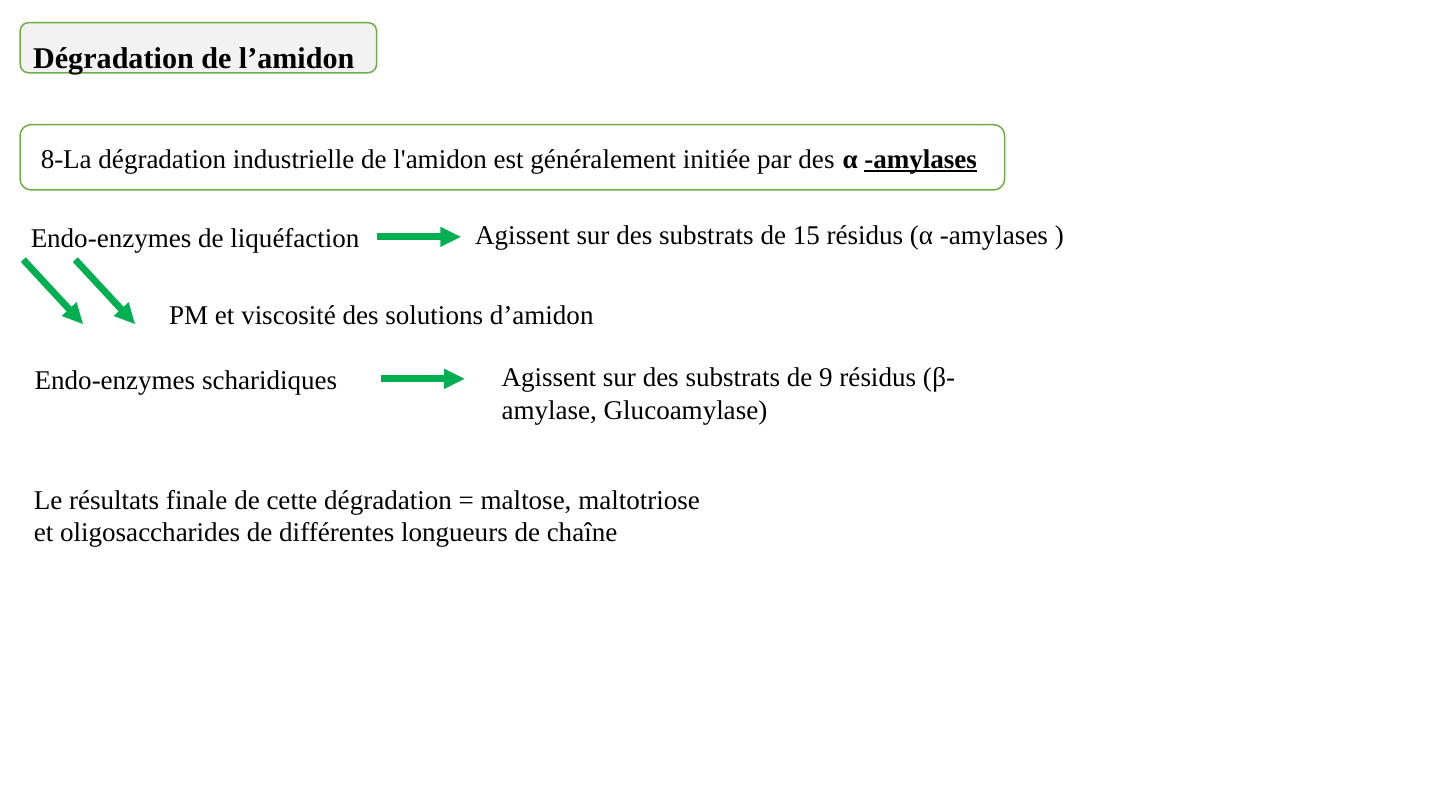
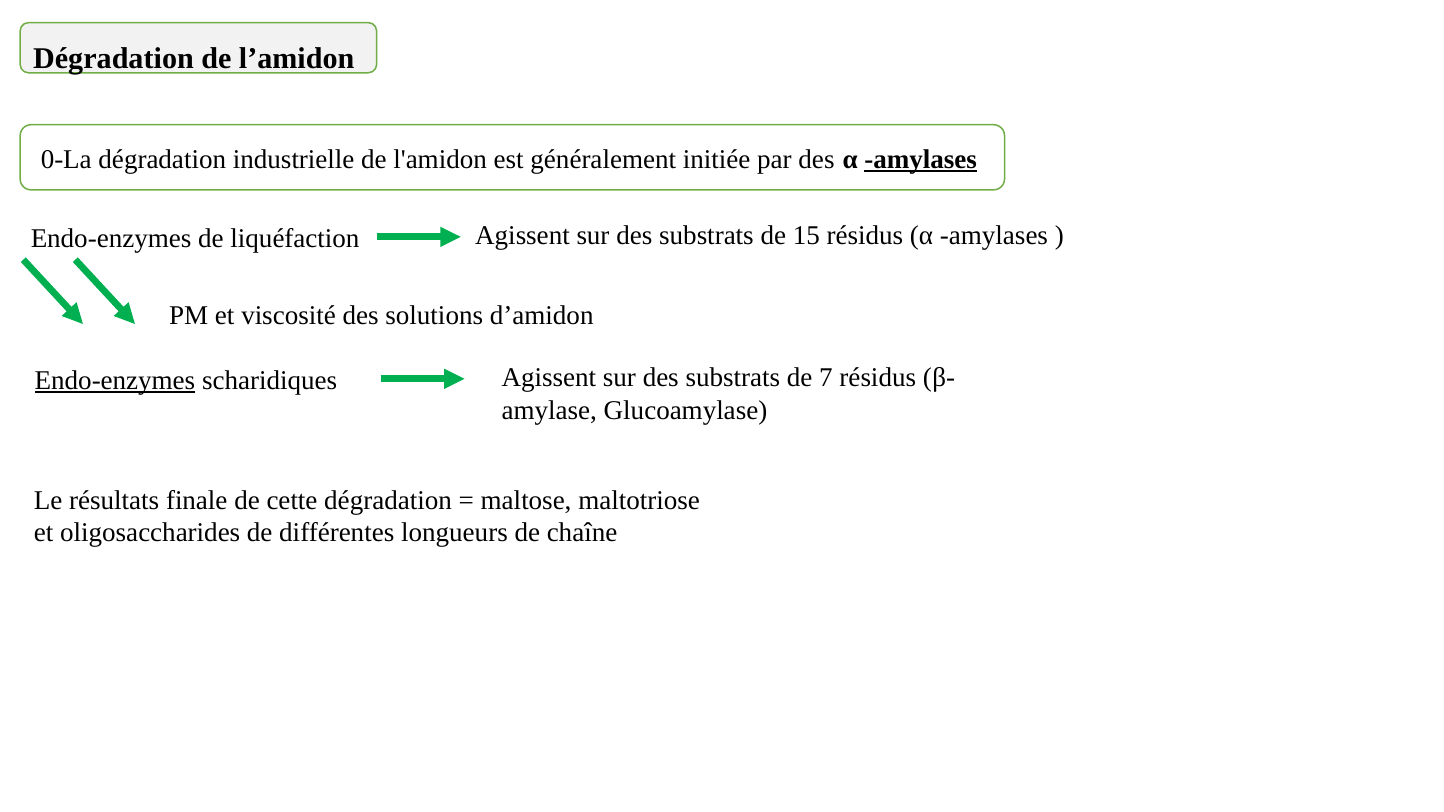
8-La: 8-La -> 0-La (66, 159)
Endo-enzymes underline: none -> present (115, 381)
9: 9 -> 7 (826, 378)
